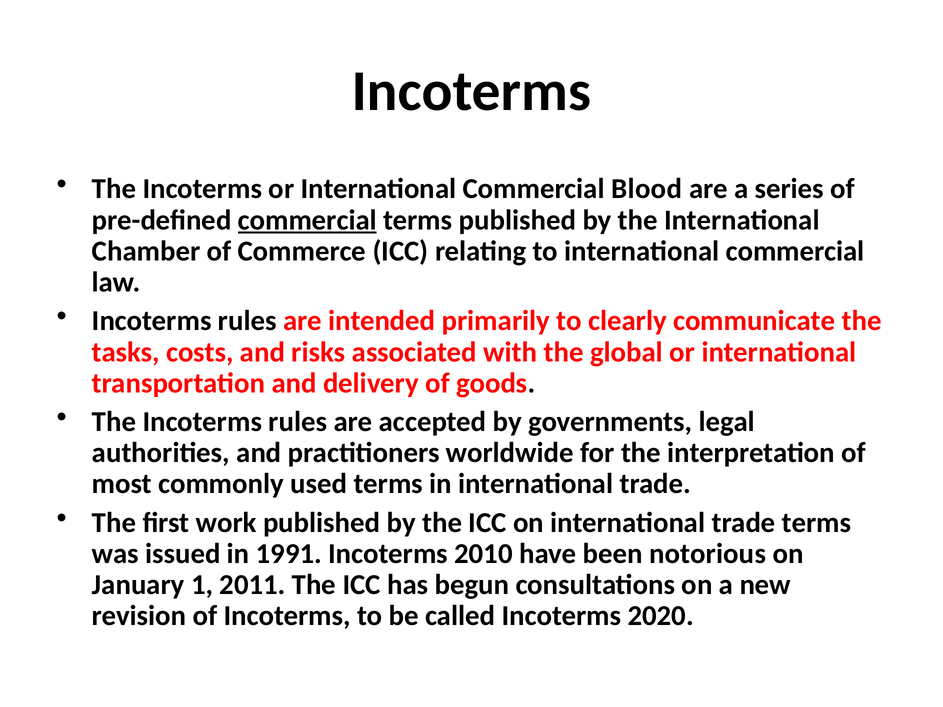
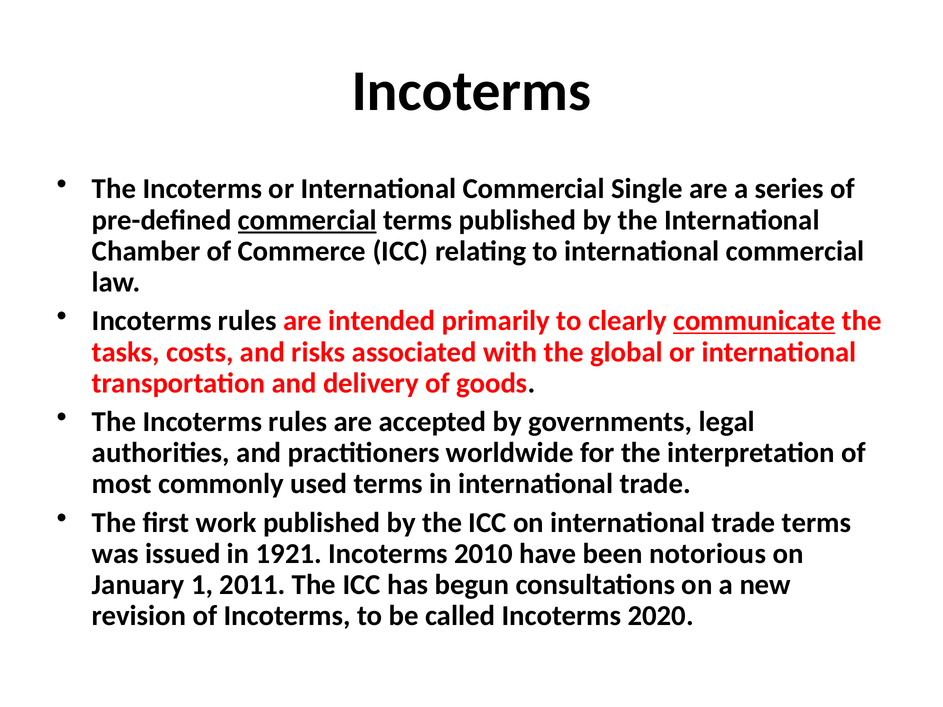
Blood: Blood -> Single (647, 189)
communicate underline: none -> present (754, 321)
1991: 1991 -> 1921 (289, 554)
